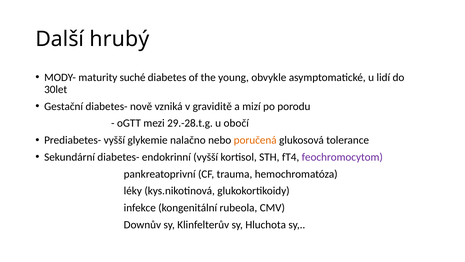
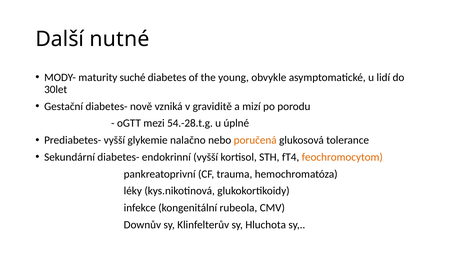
hrubý: hrubý -> nutné (120, 39)
29.-28.t.g: 29.-28.t.g -> 54.-28.t.g (190, 123)
obočí: obočí -> úplné (236, 123)
feochromocytom colour: purple -> orange (342, 157)
